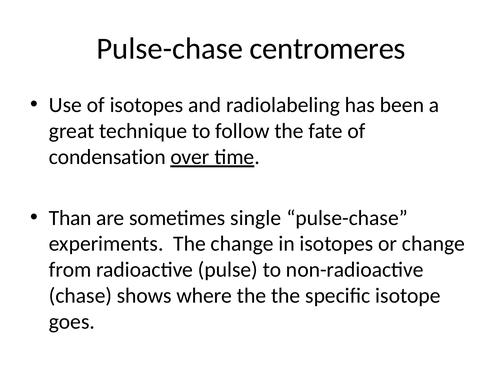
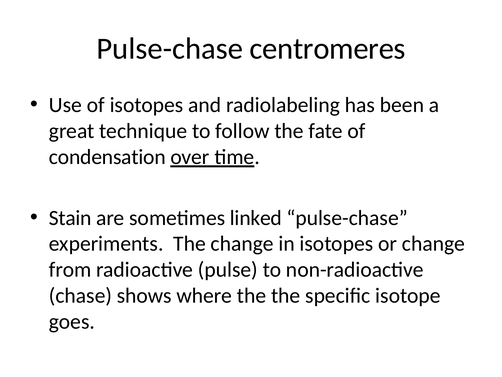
Than: Than -> Stain (70, 218)
single: single -> linked (256, 218)
